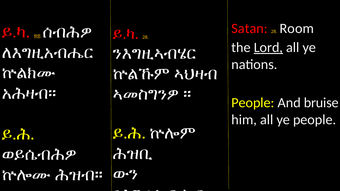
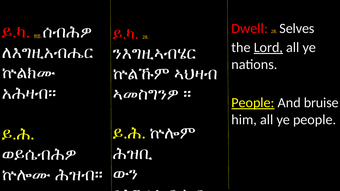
Satan: Satan -> Dwell (250, 28)
Room: Room -> Selves (297, 28)
People underline: none -> present (253, 103)
